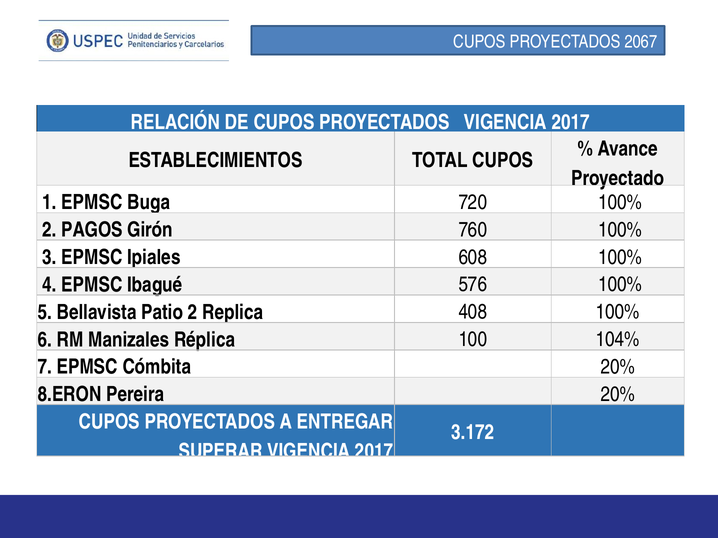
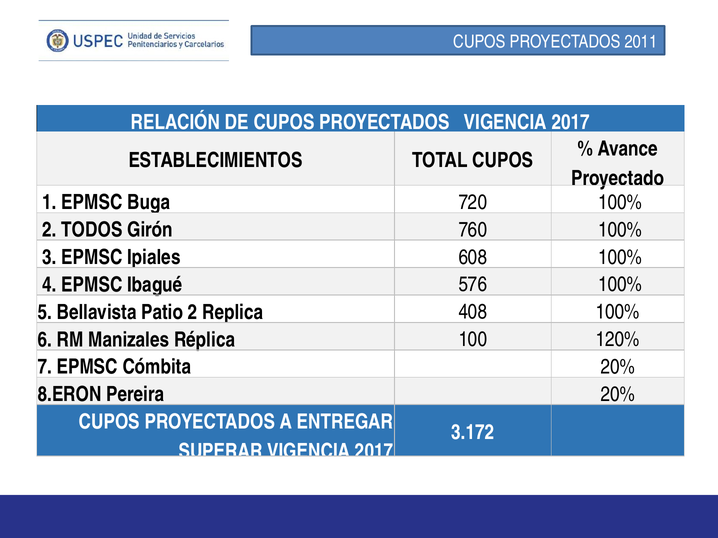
2067: 2067 -> 2011 (641, 42)
PAGOS: PAGOS -> TODOS (92, 230)
104%: 104% -> 120% (618, 340)
